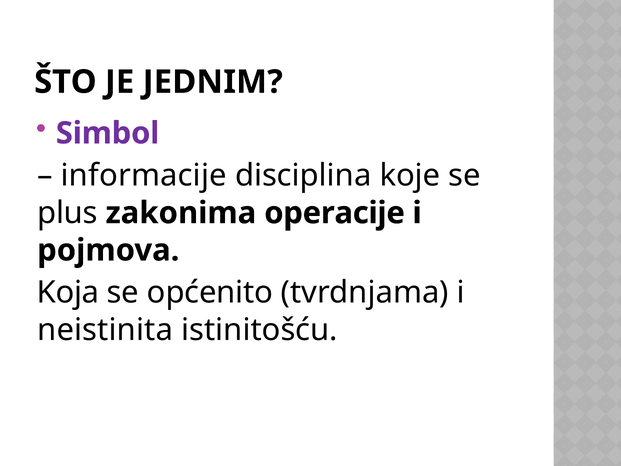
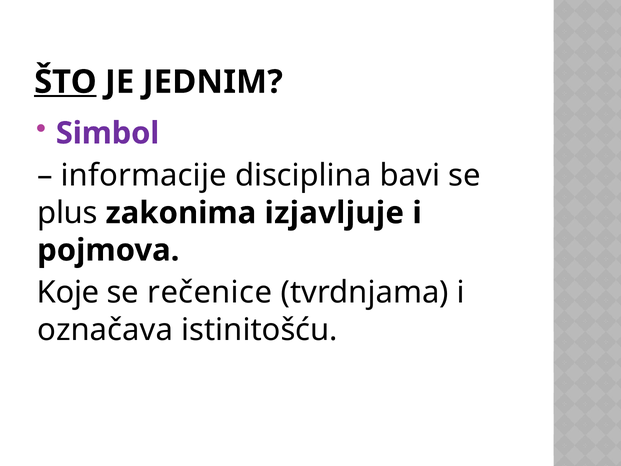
ŠTO underline: none -> present (65, 82)
koje: koje -> bavi (410, 176)
operacije: operacije -> izjavljuje (334, 213)
Koja: Koja -> Koje (68, 293)
općenito: općenito -> rečenice (210, 293)
neistinita: neistinita -> označava (105, 330)
